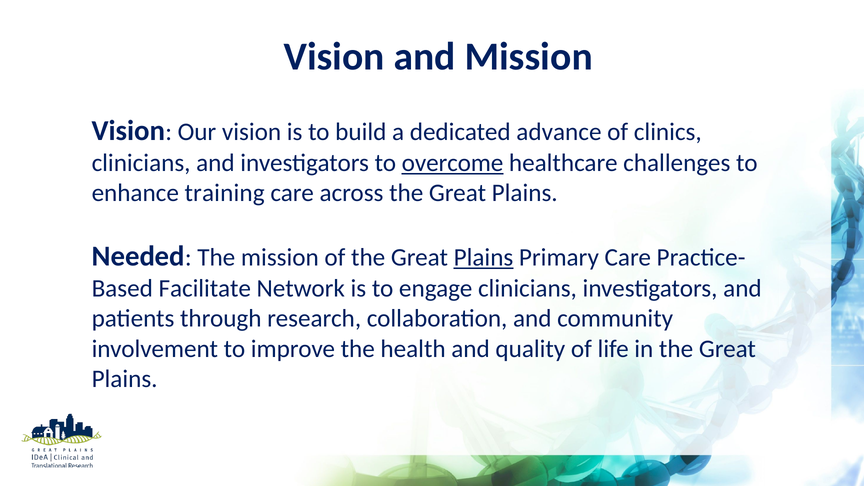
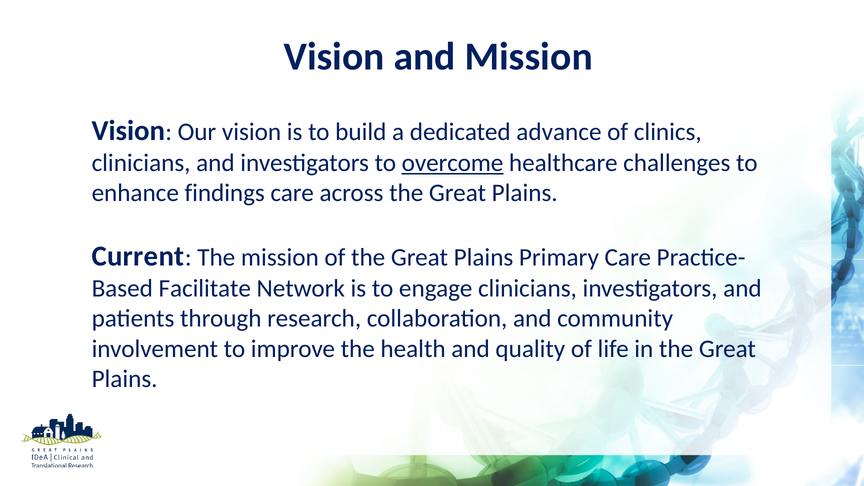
training: training -> findings (225, 193)
Needed: Needed -> Current (138, 256)
Plains underline: present -> none (483, 257)
